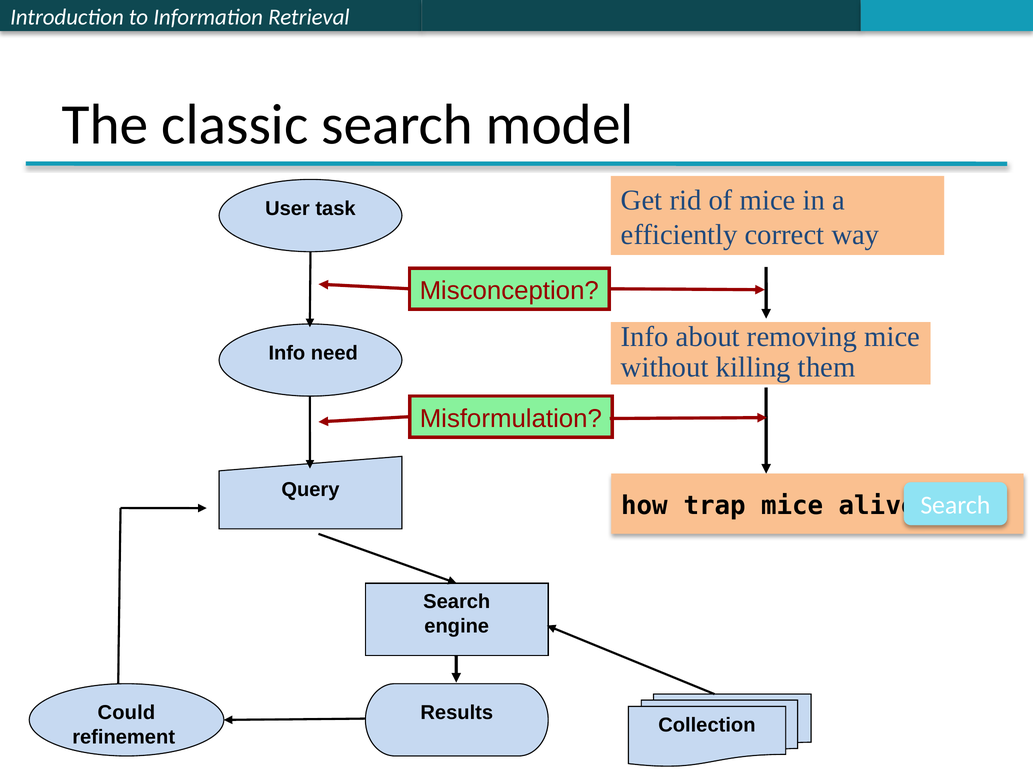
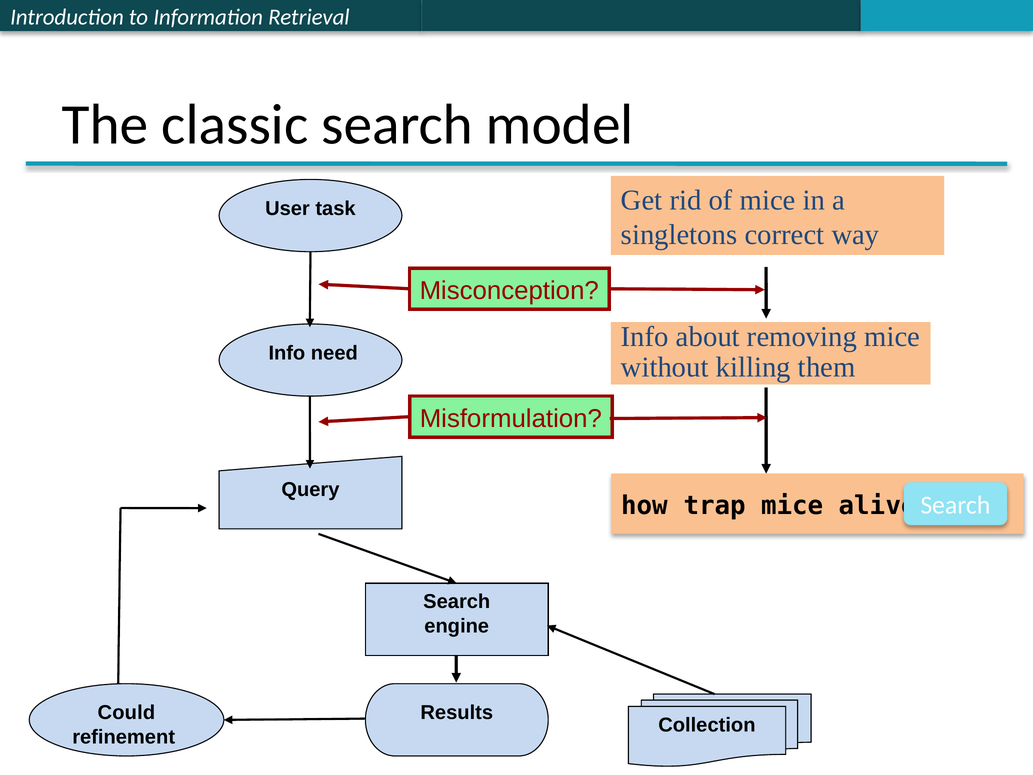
efficiently: efficiently -> singletons (679, 235)
